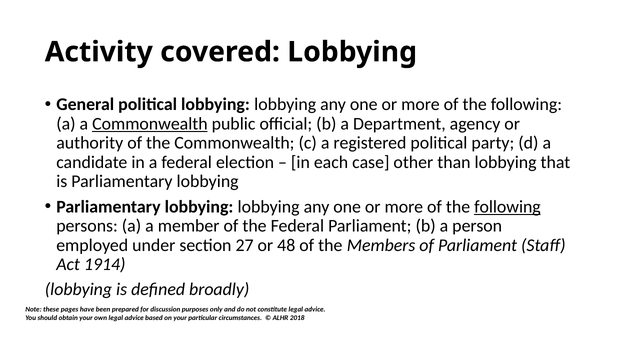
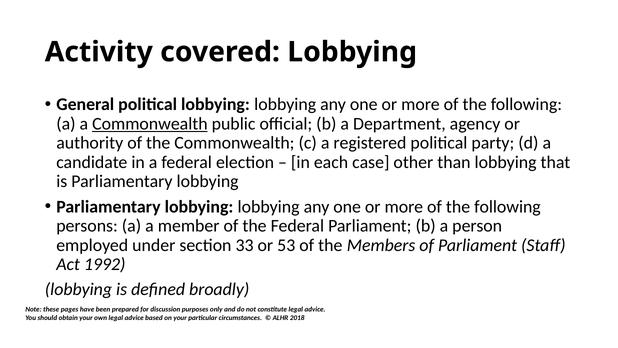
following underline: present -> none (507, 206)
27: 27 -> 33 (245, 245)
48: 48 -> 53 (286, 245)
1914: 1914 -> 1992 (105, 264)
